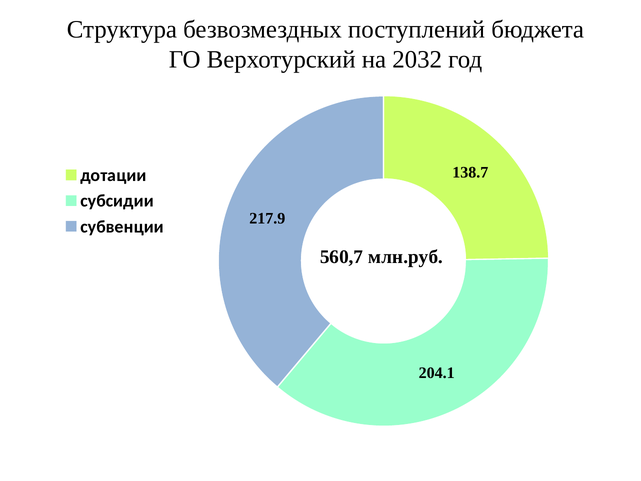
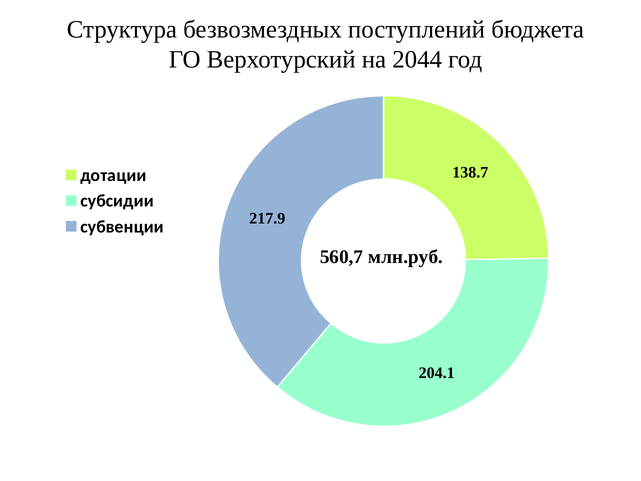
2032: 2032 -> 2044 (417, 59)
